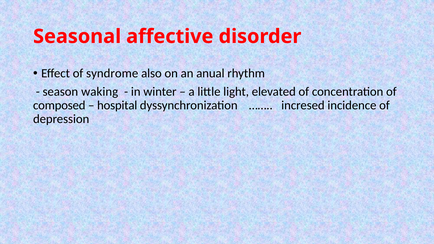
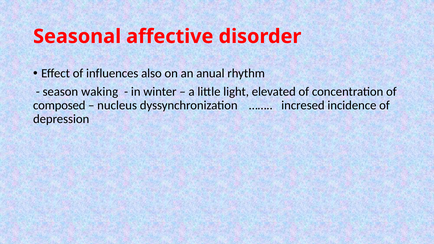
syndrome: syndrome -> influences (112, 73)
hospital: hospital -> nucleus (117, 105)
